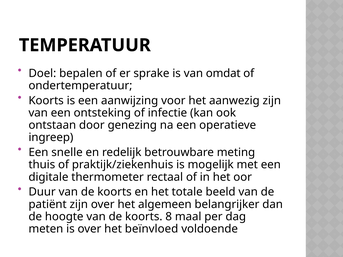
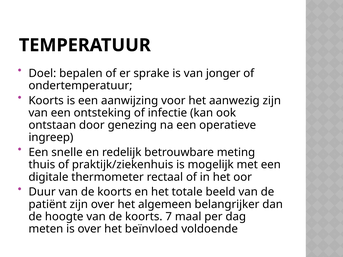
omdat: omdat -> jonger (223, 73)
8: 8 -> 7 (169, 217)
